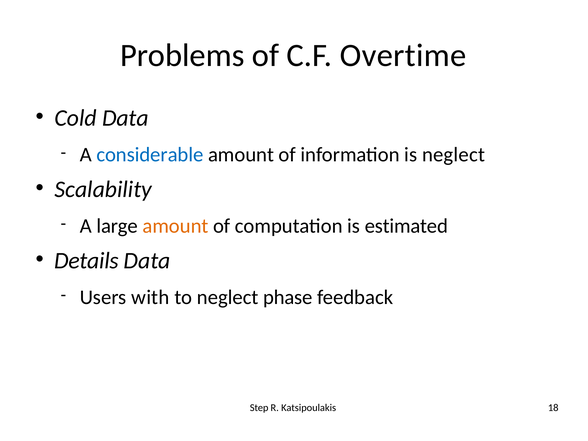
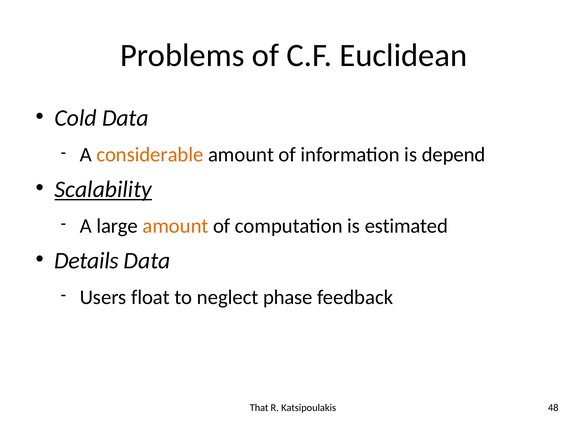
Overtime: Overtime -> Euclidean (403, 55)
considerable colour: blue -> orange (150, 155)
is neglect: neglect -> depend (454, 155)
Scalability underline: none -> present (103, 189)
with: with -> float (150, 297)
Step: Step -> That (259, 408)
18: 18 -> 48 (553, 408)
